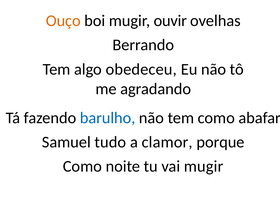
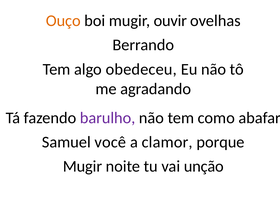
barulho colour: blue -> purple (108, 118)
tudo: tudo -> você (110, 142)
Como: Como -> Mugir (82, 166)
vai mugir: mugir -> unção (204, 166)
